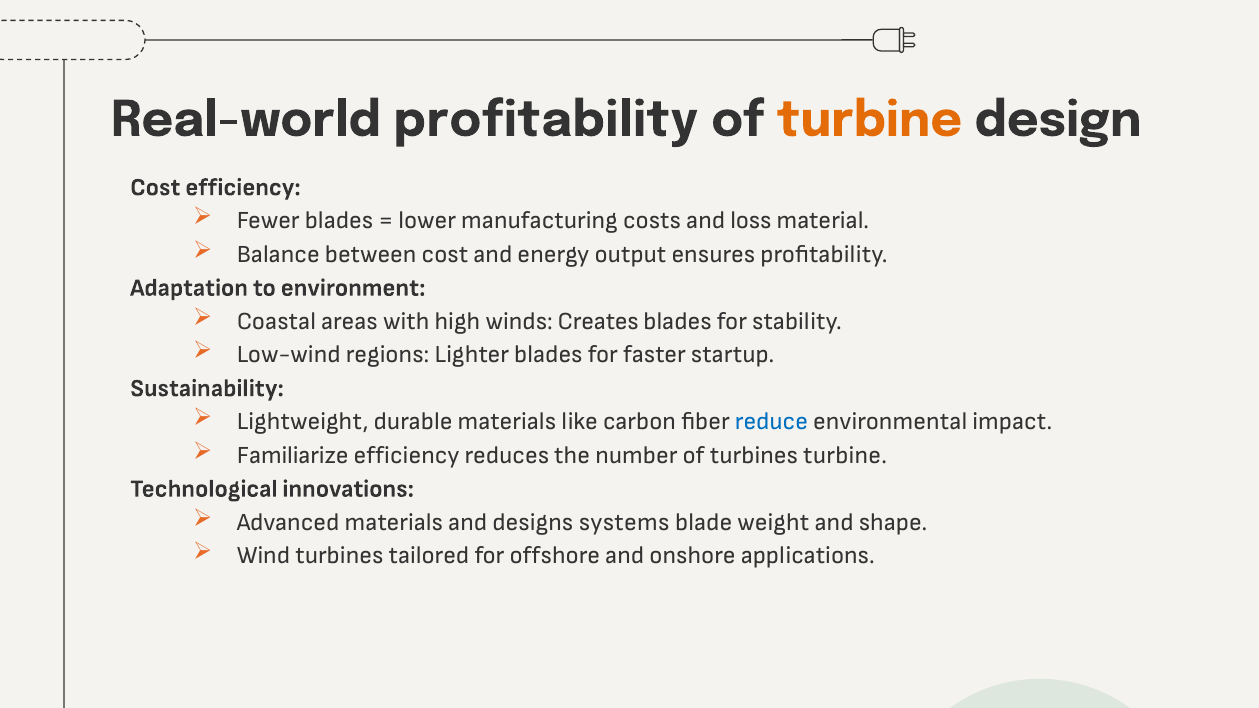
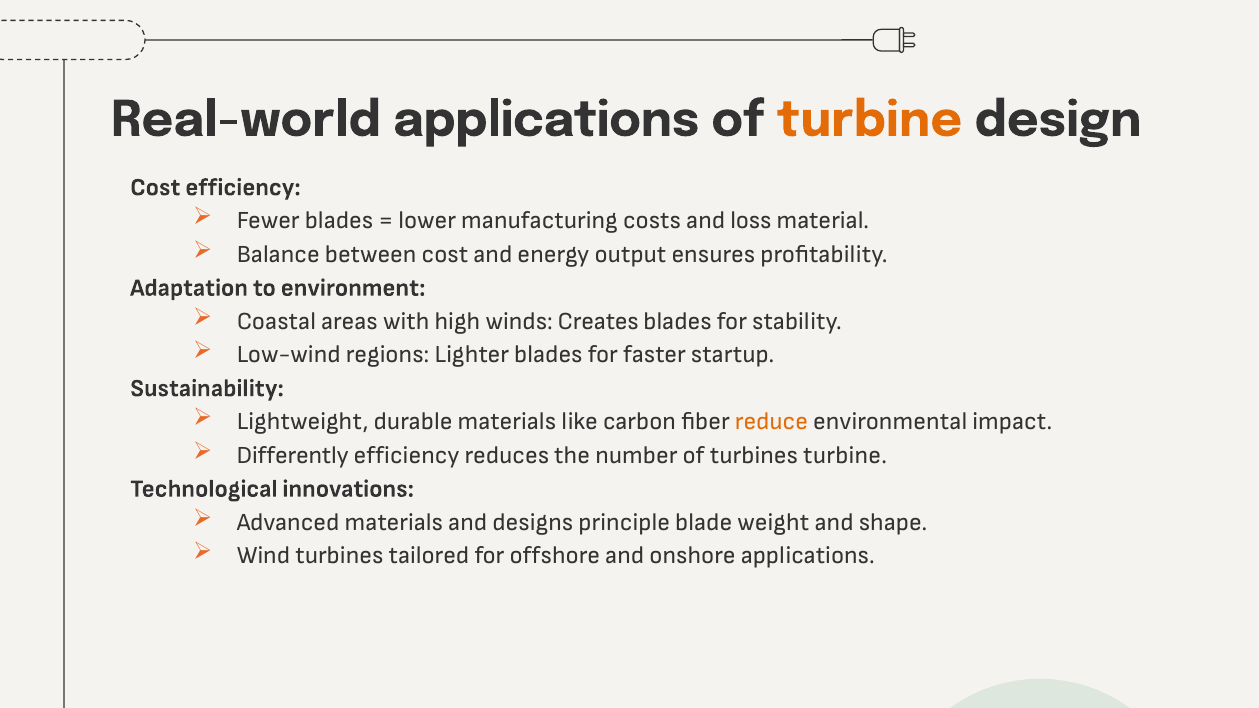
Real-world profitability: profitability -> applications (546, 120)
reduce colour: blue -> orange (771, 422)
Familiarize: Familiarize -> Differently (293, 455)
systems: systems -> principle (624, 522)
